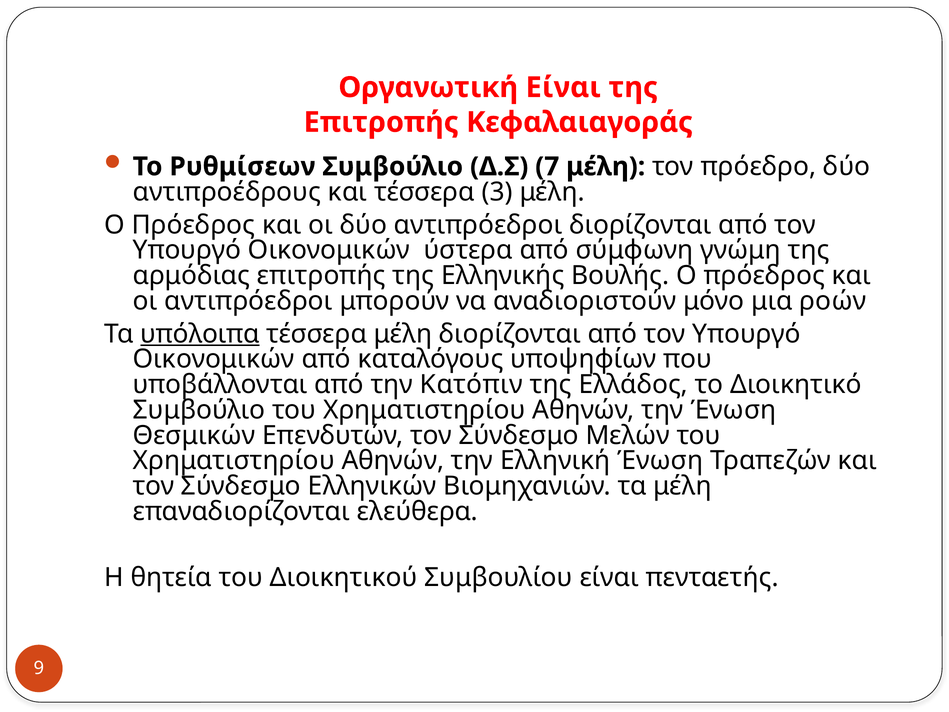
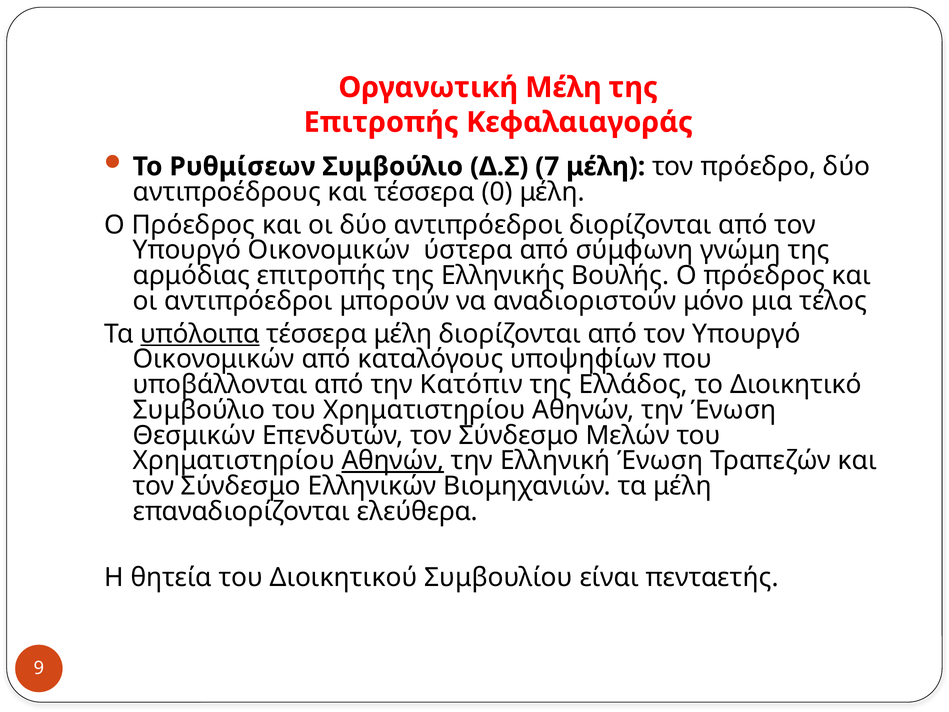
Οργανωτική Eίναι: Eίναι -> Μέλη (563, 87)
3: 3 -> 0 (497, 192)
ροών: ροών -> τέλος (833, 301)
Αθηνών underline: none -> present (393, 460)
